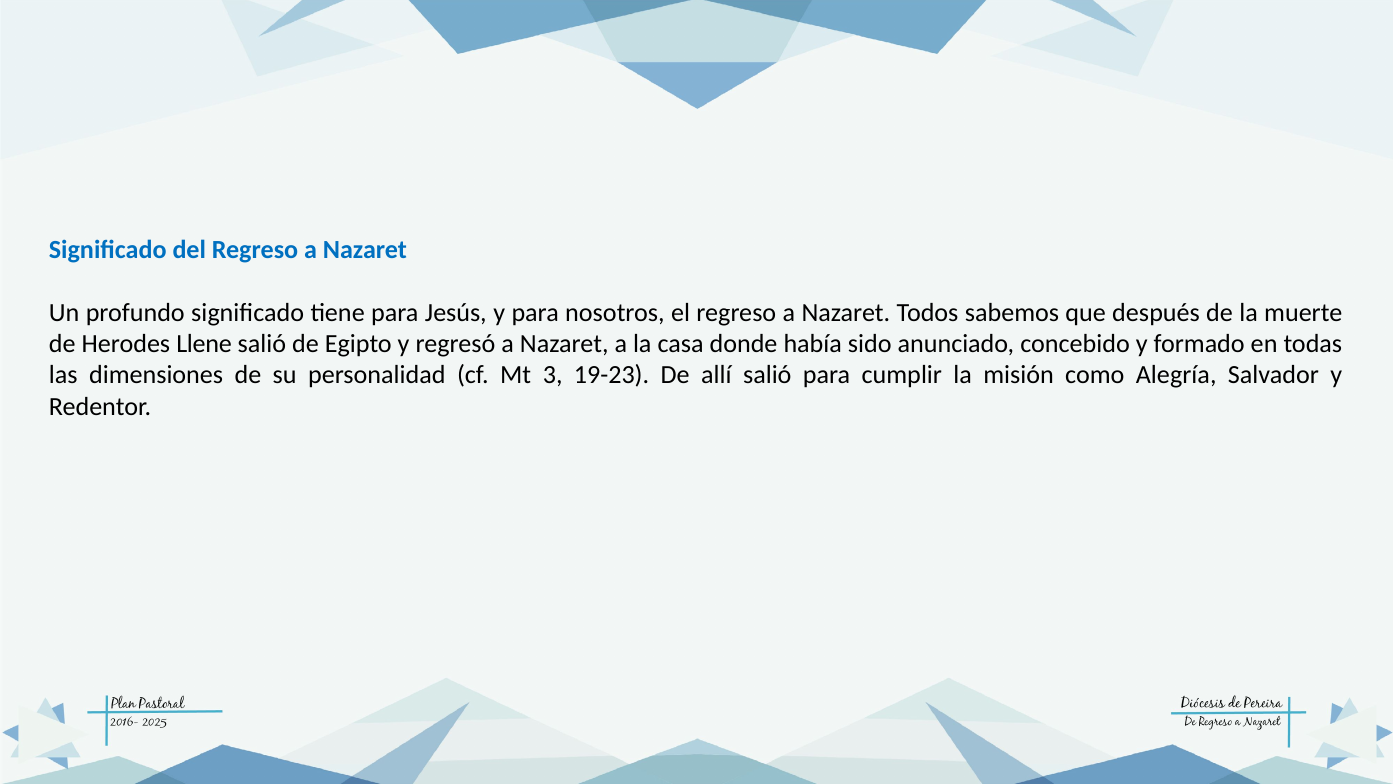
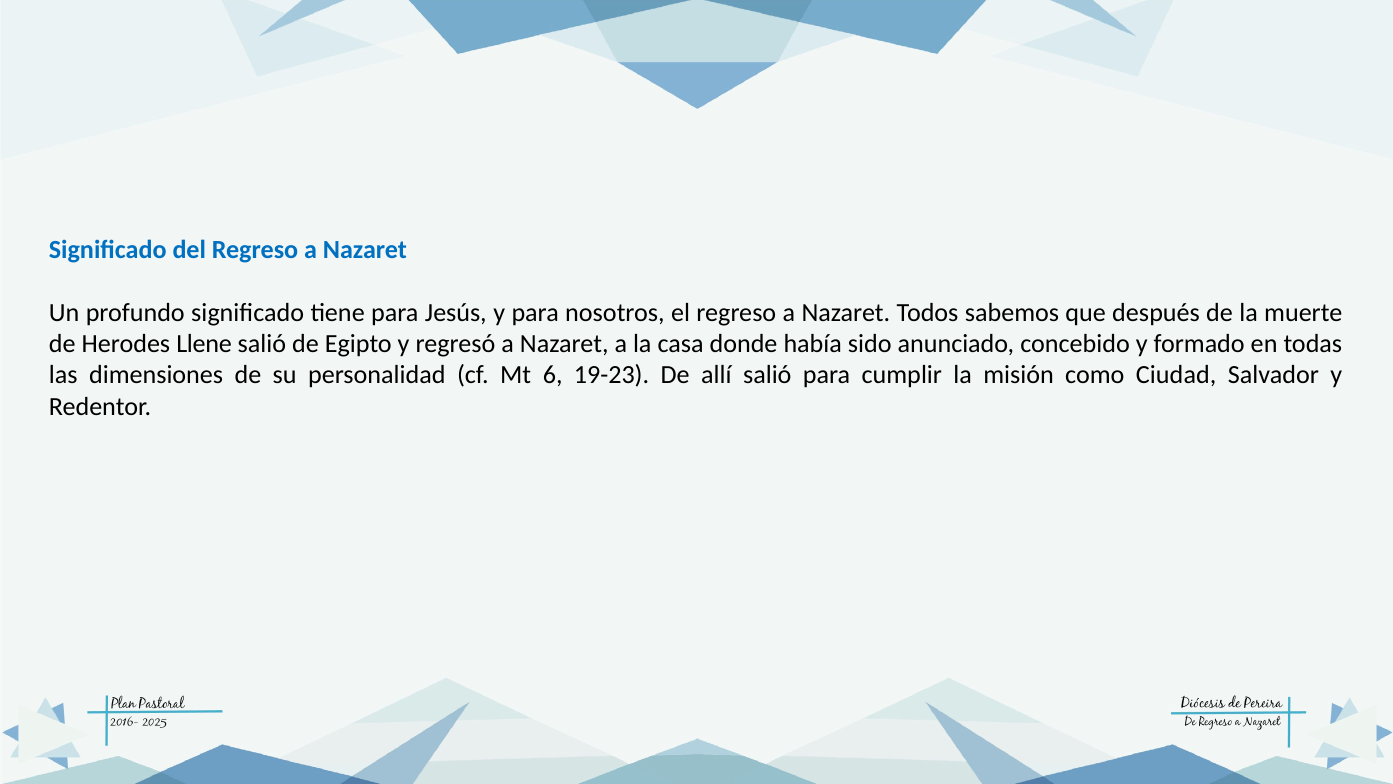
3: 3 -> 6 (553, 375)
Alegría: Alegría -> Ciudad (1176, 375)
